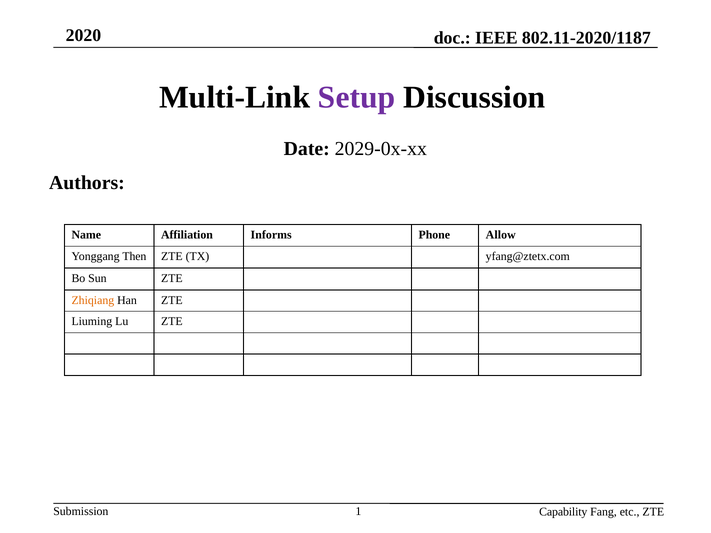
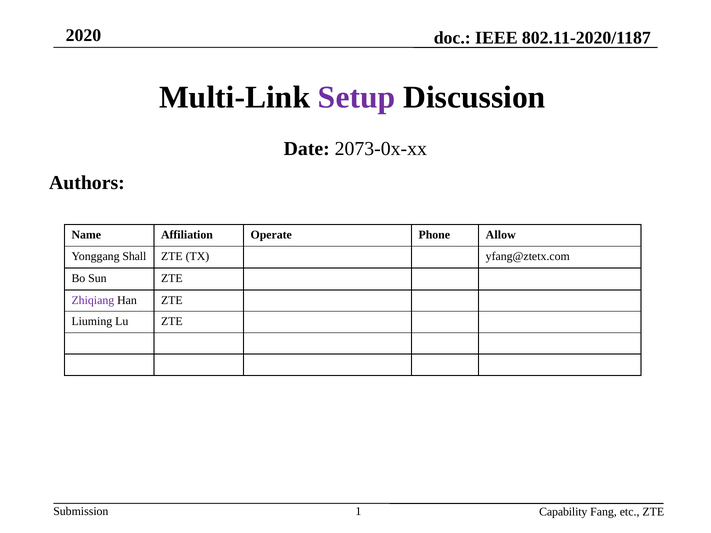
2029-0x-xx: 2029-0x-xx -> 2073-0x-xx (381, 149)
Informs: Informs -> Operate (271, 235)
Then: Then -> Shall (134, 257)
Zhiqiang colour: orange -> purple (93, 300)
